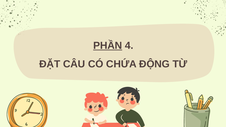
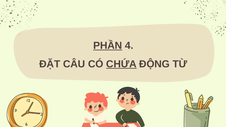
CHỨA underline: none -> present (121, 64)
